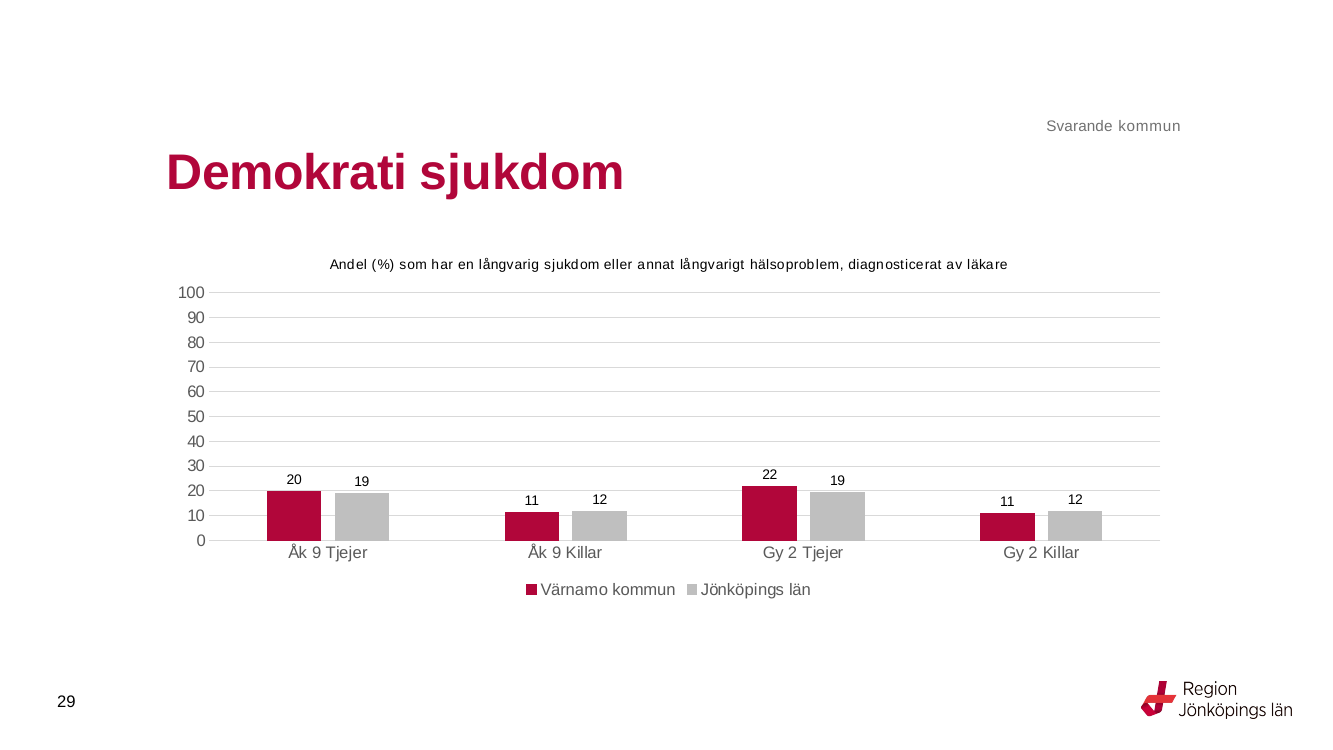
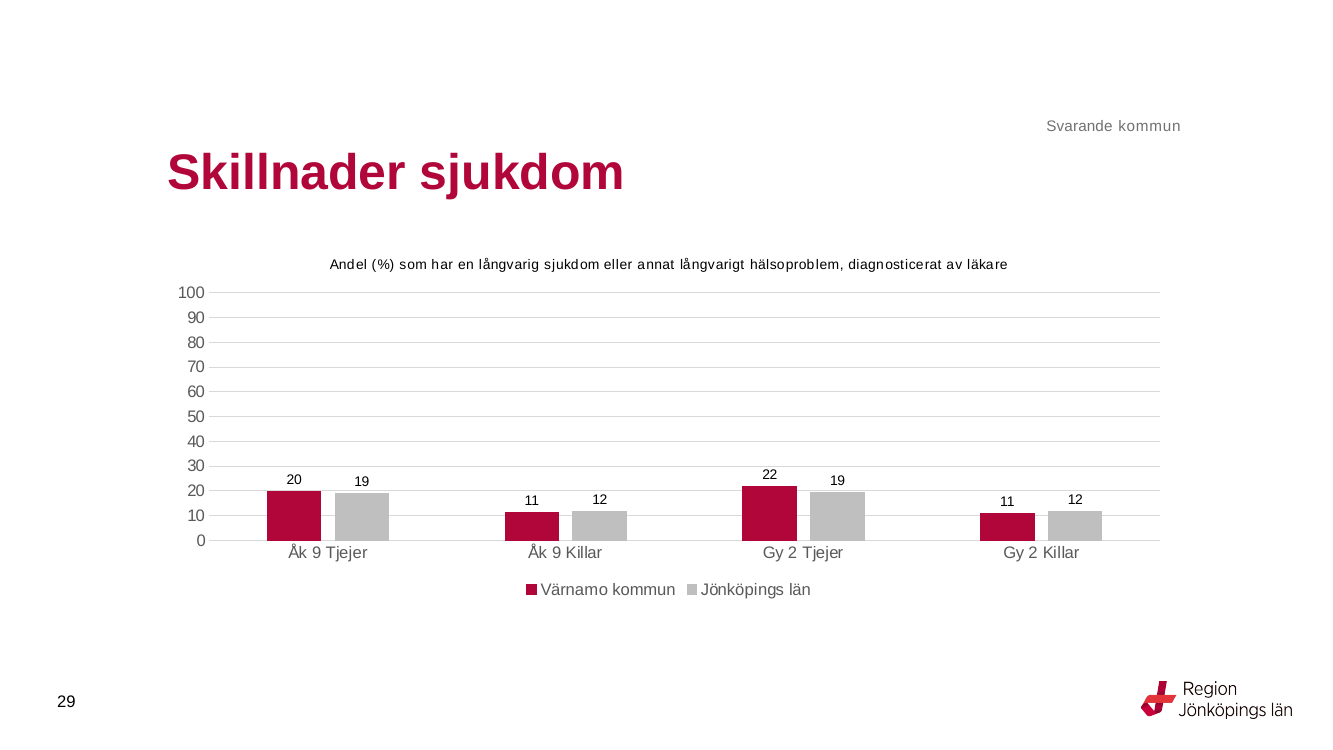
Demokrati: Demokrati -> Skillnader (287, 173)
